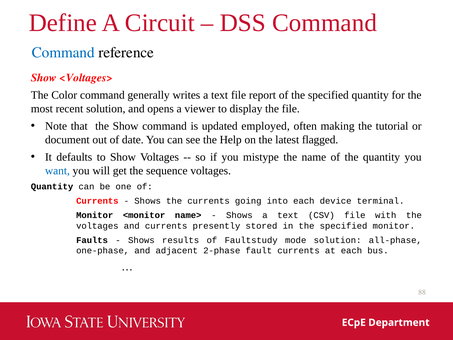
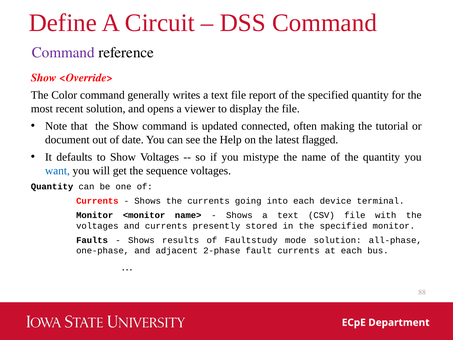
Command colour: blue -> purple (63, 52)
<Voltages>: <Voltages> -> <Override> (86, 78)
employed: employed -> connected (266, 126)
